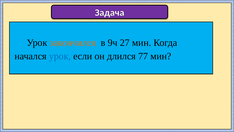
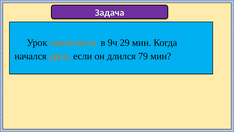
27: 27 -> 29 (125, 43)
урок colour: blue -> orange (60, 56)
77: 77 -> 79 (143, 56)
